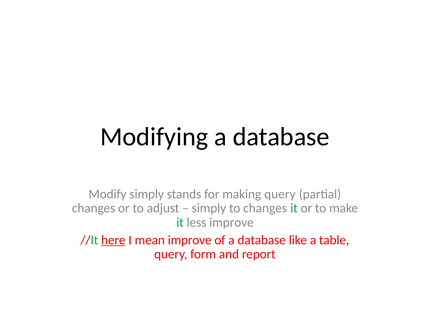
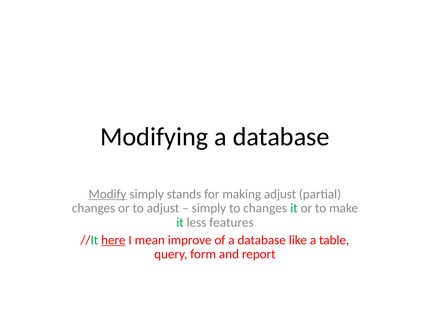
Modify underline: none -> present (108, 194)
making query: query -> adjust (280, 194)
less improve: improve -> features (231, 222)
